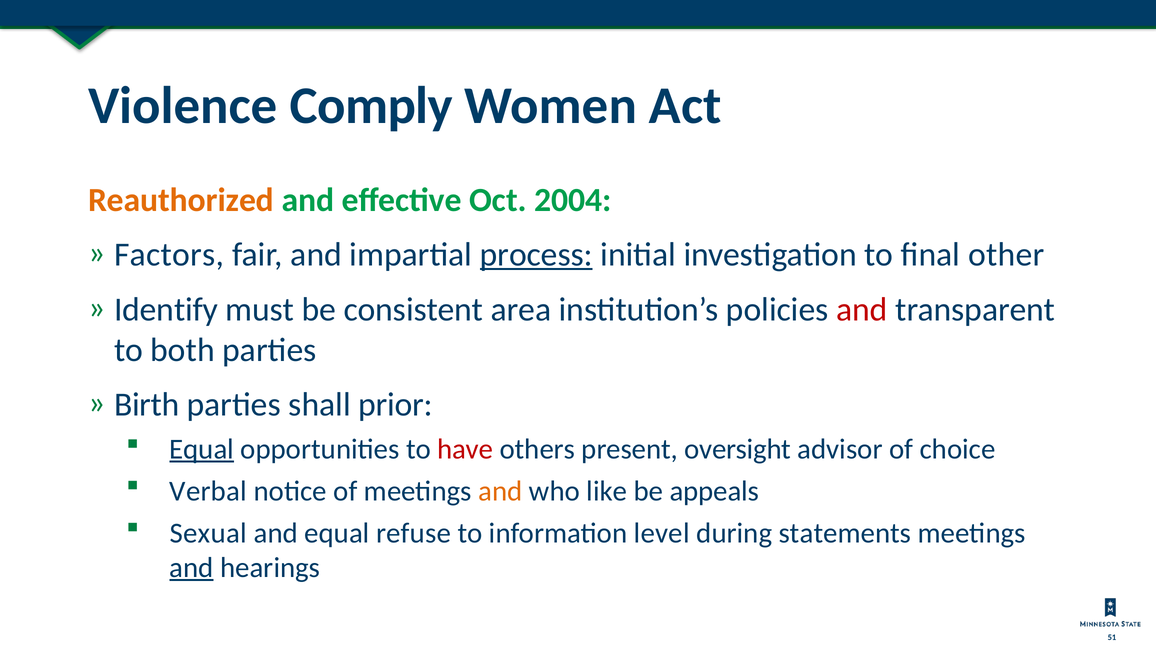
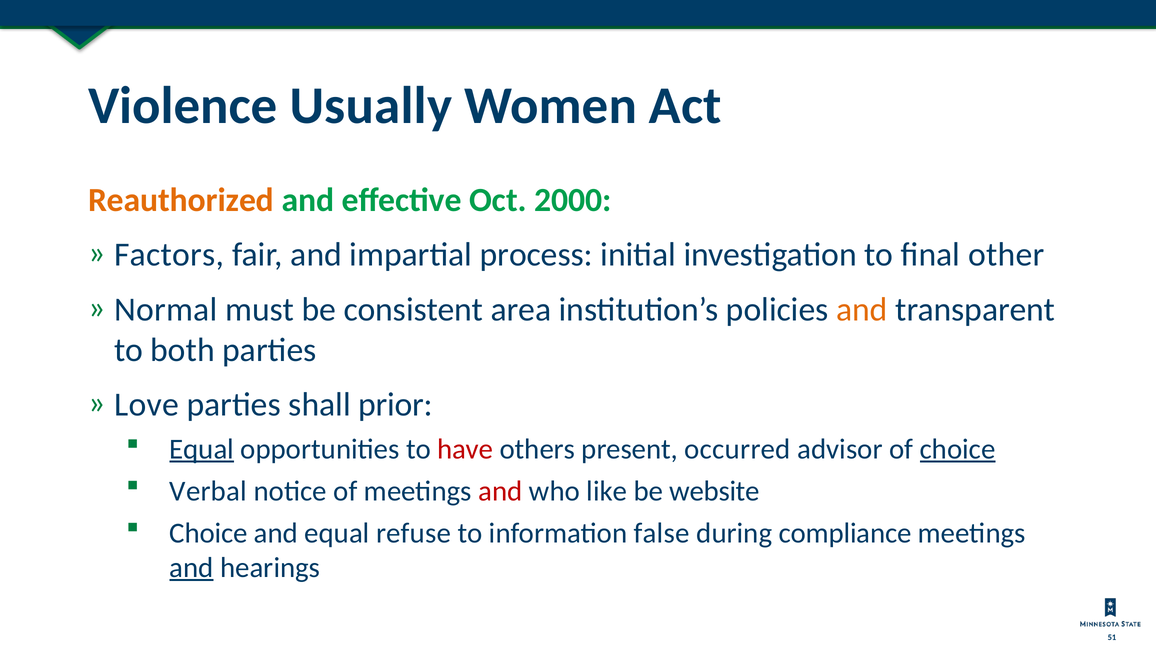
Comply: Comply -> Usually (371, 106)
2004: 2004 -> 2000 (573, 200)
process underline: present -> none (536, 255)
Identify: Identify -> Normal (166, 310)
and colour: red -> orange (862, 310)
Birth: Birth -> Love (146, 405)
oversight: oversight -> occurred (738, 449)
choice underline: none -> present (958, 449)
and colour: orange -> red (500, 491)
appeals: appeals -> website (714, 491)
Sexual: Sexual -> Choice (208, 533)
level: level -> false (662, 533)
statements: statements -> compliance (845, 533)
